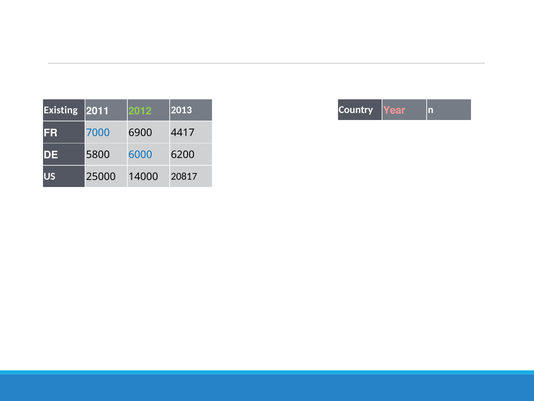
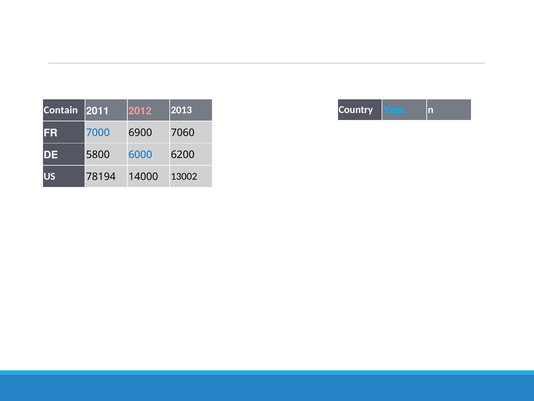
Year colour: pink -> light blue (394, 110)
Existing: Existing -> Contain (61, 110)
2012 colour: light green -> pink (140, 111)
4417: 4417 -> 7060 (183, 133)
25000: 25000 -> 78194 (101, 177)
20817: 20817 -> 13002 (184, 176)
